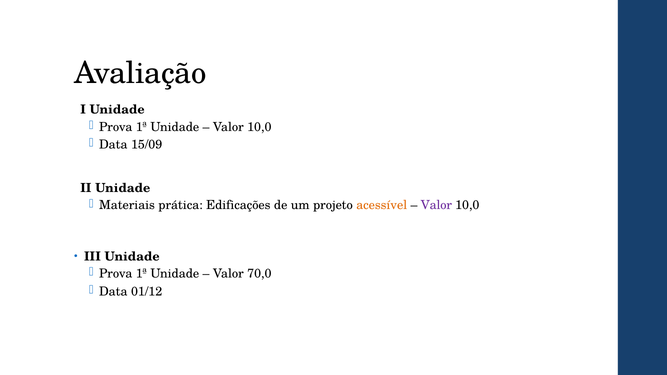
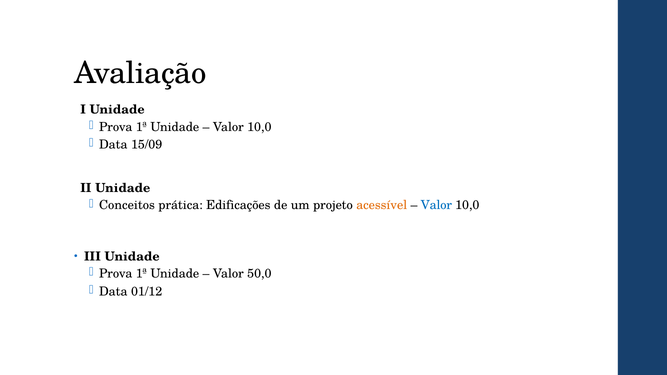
Materiais: Materiais -> Conceitos (127, 205)
Valor colour: purple -> blue (436, 205)
70,0: 70,0 -> 50,0 (259, 274)
